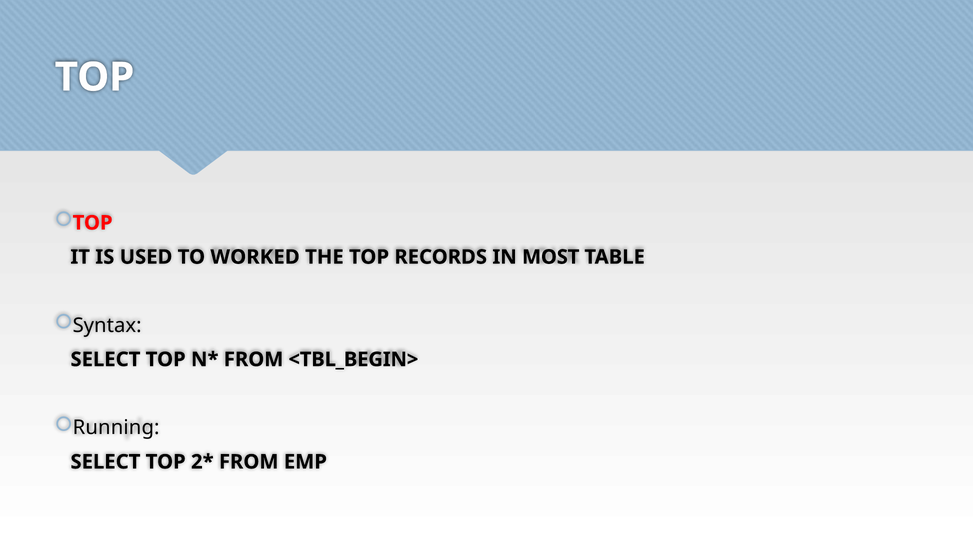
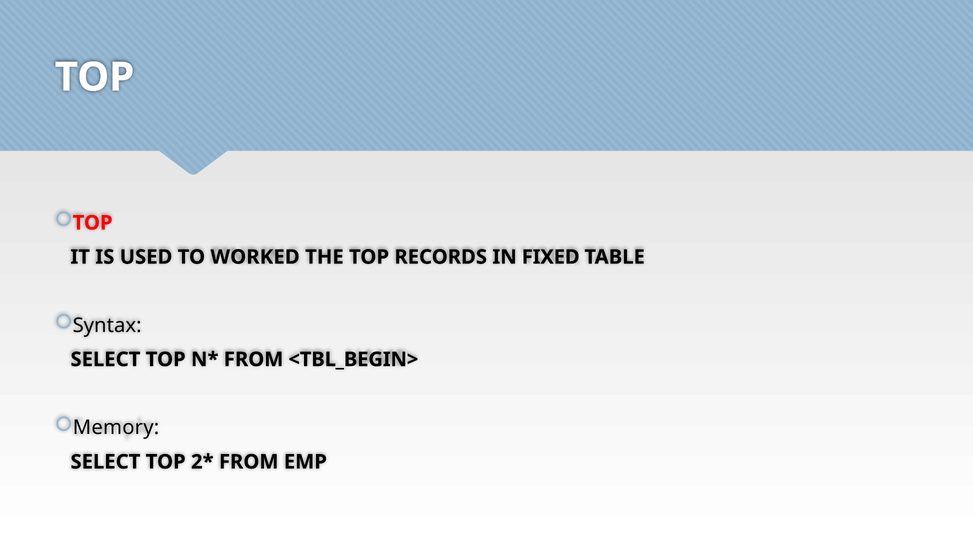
MOST: MOST -> FIXED (551, 257)
Running: Running -> Memory (116, 428)
